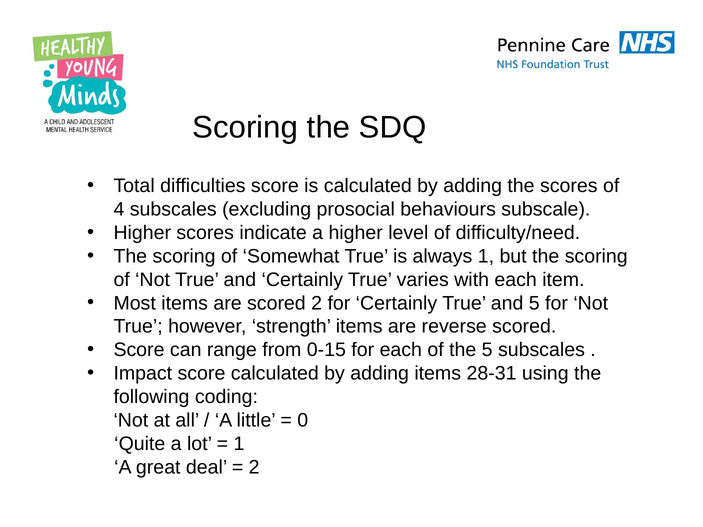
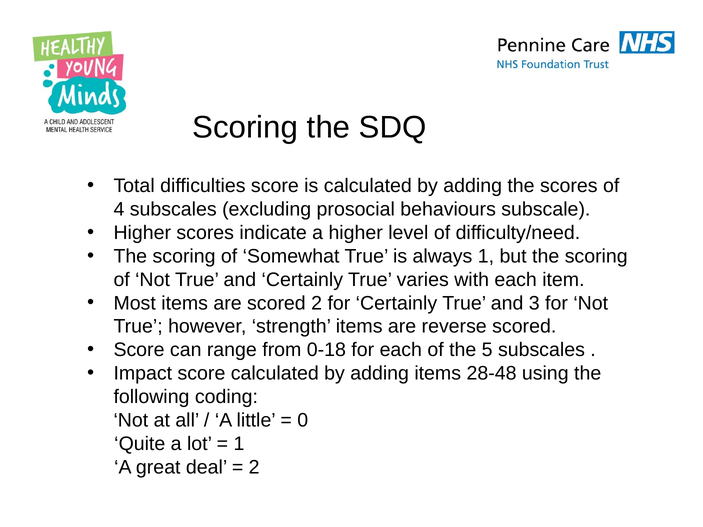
and 5: 5 -> 3 (534, 303)
0-15: 0-15 -> 0-18 (326, 350)
28-31: 28-31 -> 28-48 (492, 374)
